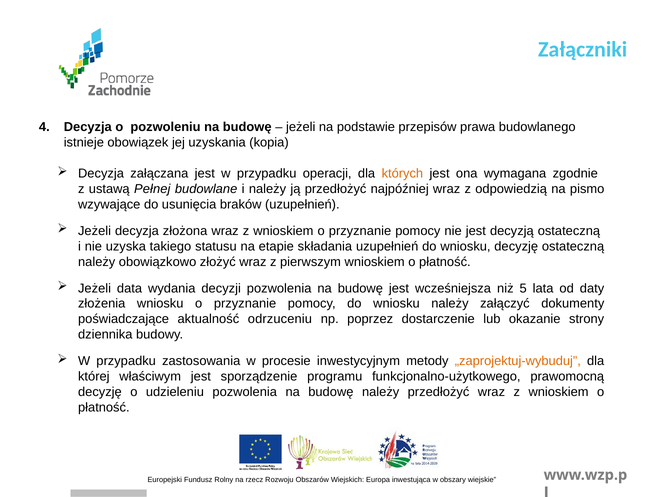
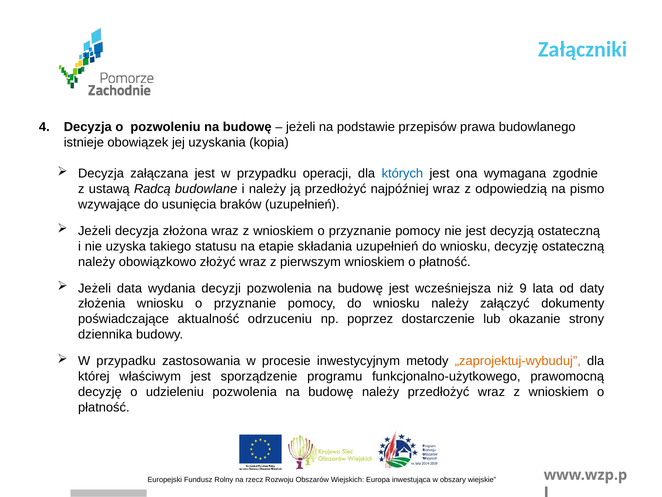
których colour: orange -> blue (402, 173)
Pełnej: Pełnej -> Radcą (152, 189)
5: 5 -> 9 (523, 288)
